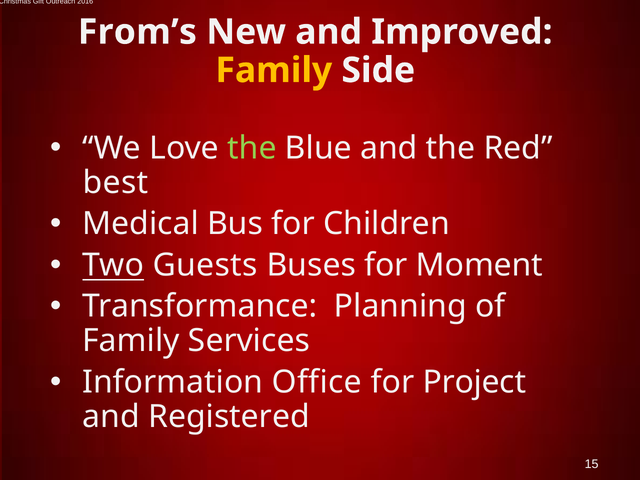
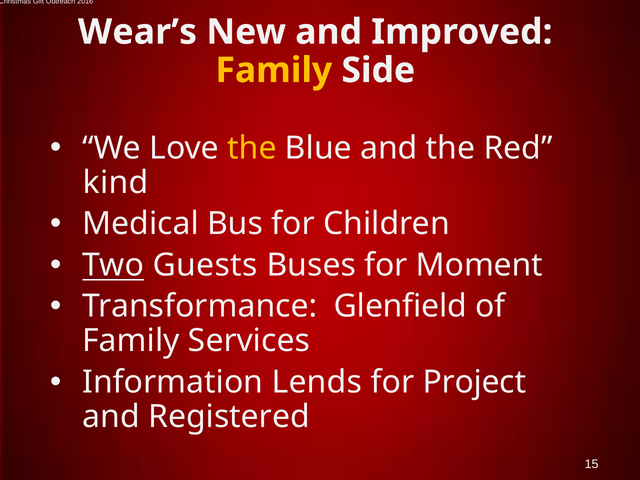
From’s: From’s -> Wear’s (137, 32)
the colour: light green -> yellow (252, 148)
best: best -> kind (115, 183)
Planning: Planning -> Glenfield (400, 306)
Office: Office -> Lends (317, 382)
